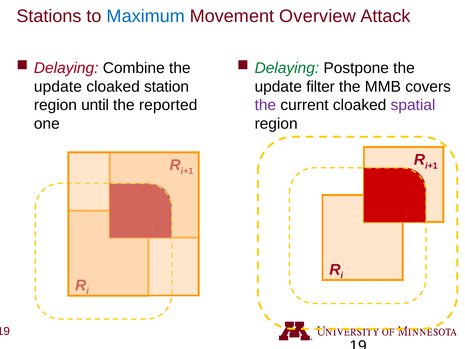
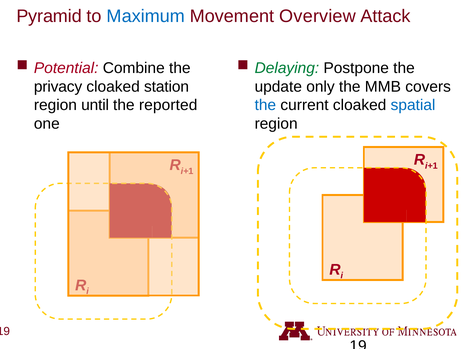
Stations: Stations -> Pyramid (49, 16)
Delaying: Delaying -> Potential (66, 68)
update: update -> privacy (58, 87)
filter: filter -> only (320, 87)
the colour: purple -> blue (265, 105)
spatial colour: purple -> blue (413, 105)
